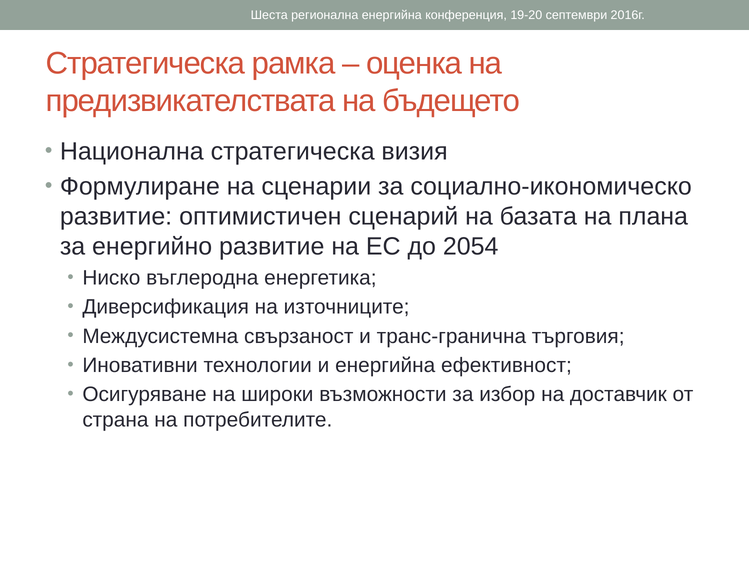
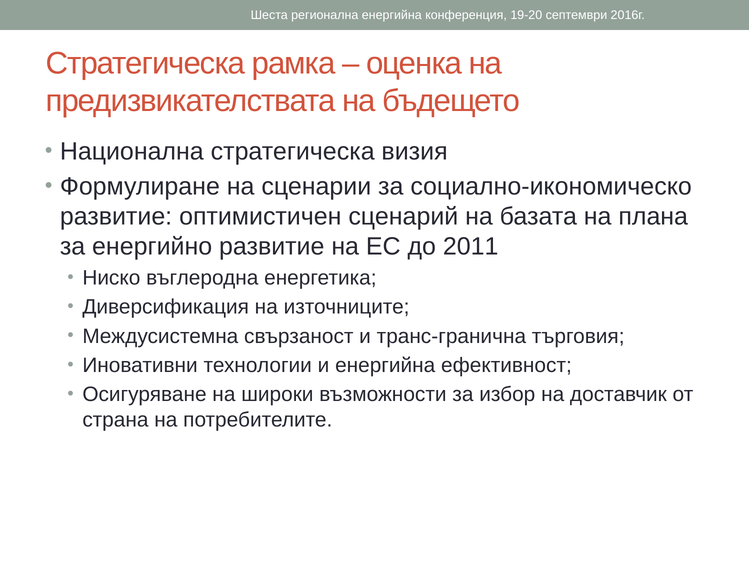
2054: 2054 -> 2011 (471, 246)
